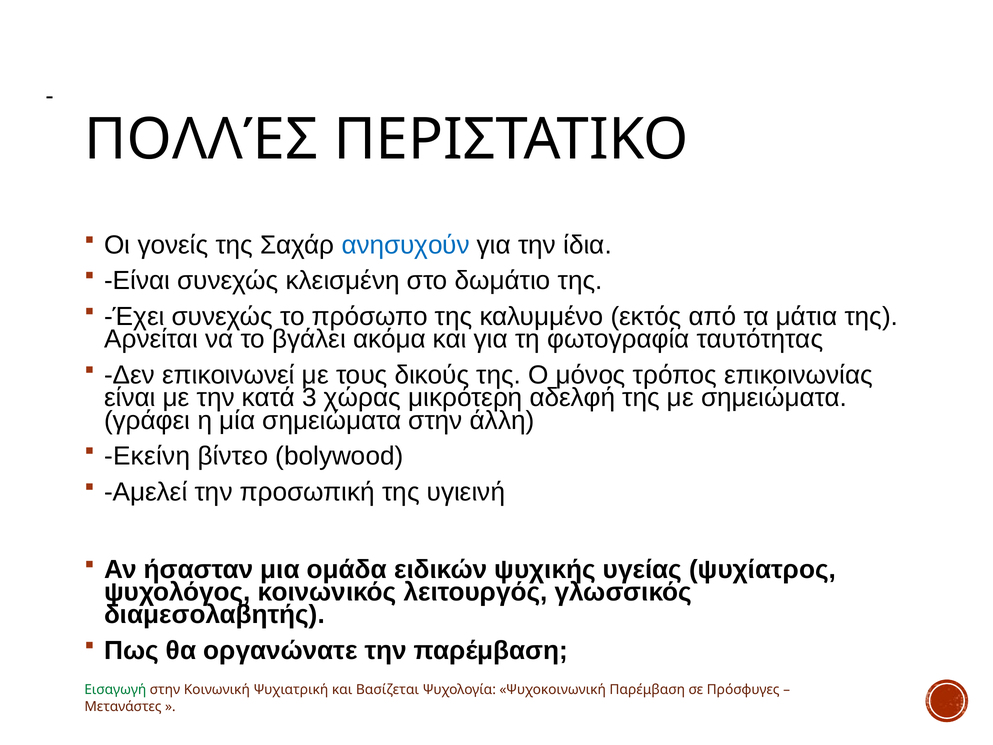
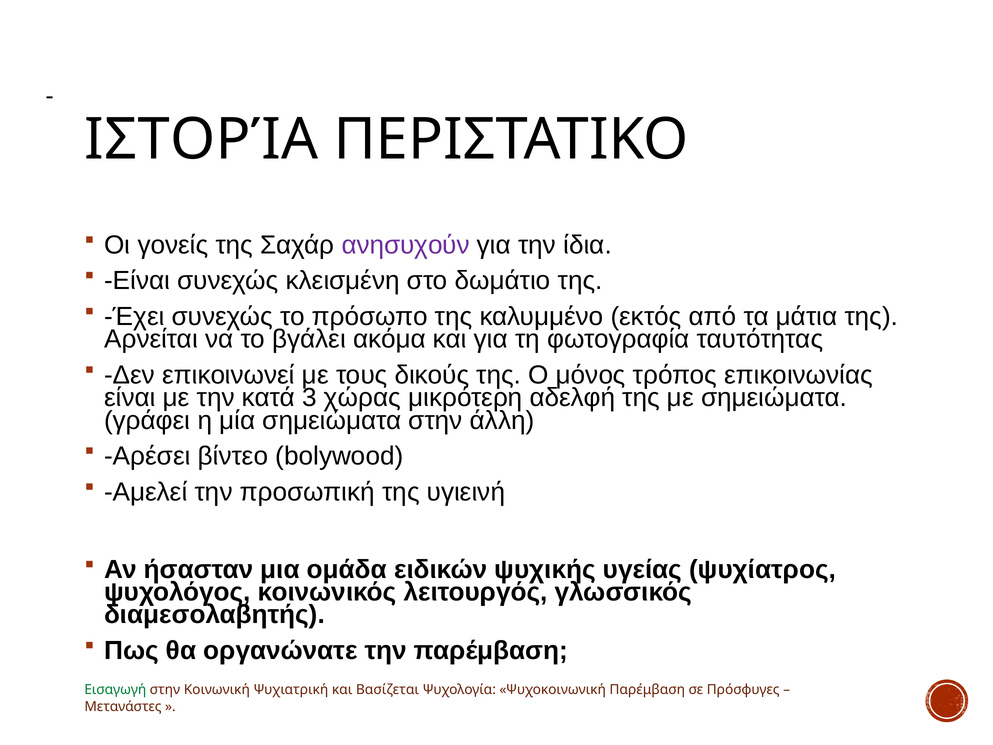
ΠΟΛΛΈΣ: ΠΟΛΛΈΣ -> ΙΣΤΟΡΊΑ (201, 140)
ανησυχούν colour: blue -> purple (406, 245)
Εκείνη: Εκείνη -> Αρέσει (147, 456)
